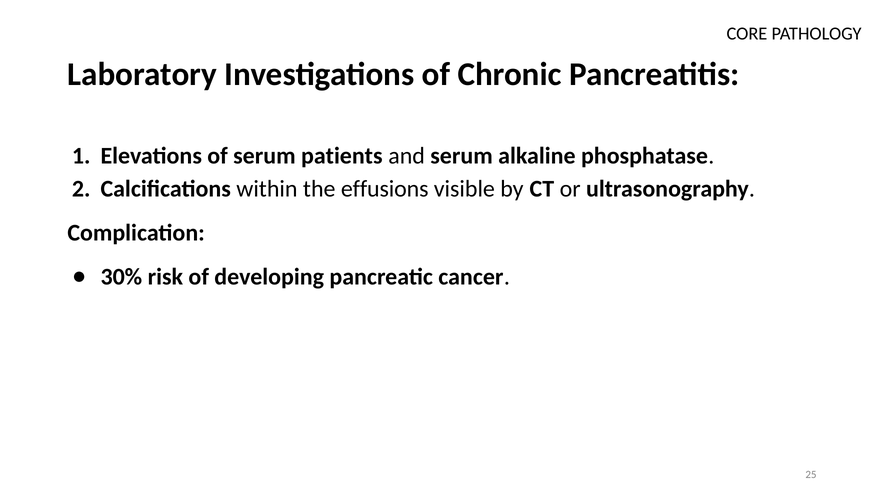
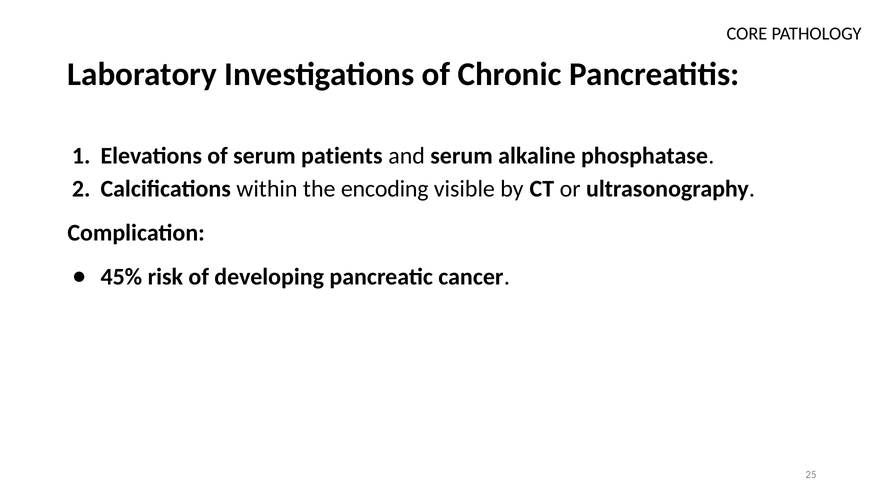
effusions: effusions -> encoding (385, 189)
30%: 30% -> 45% (121, 277)
